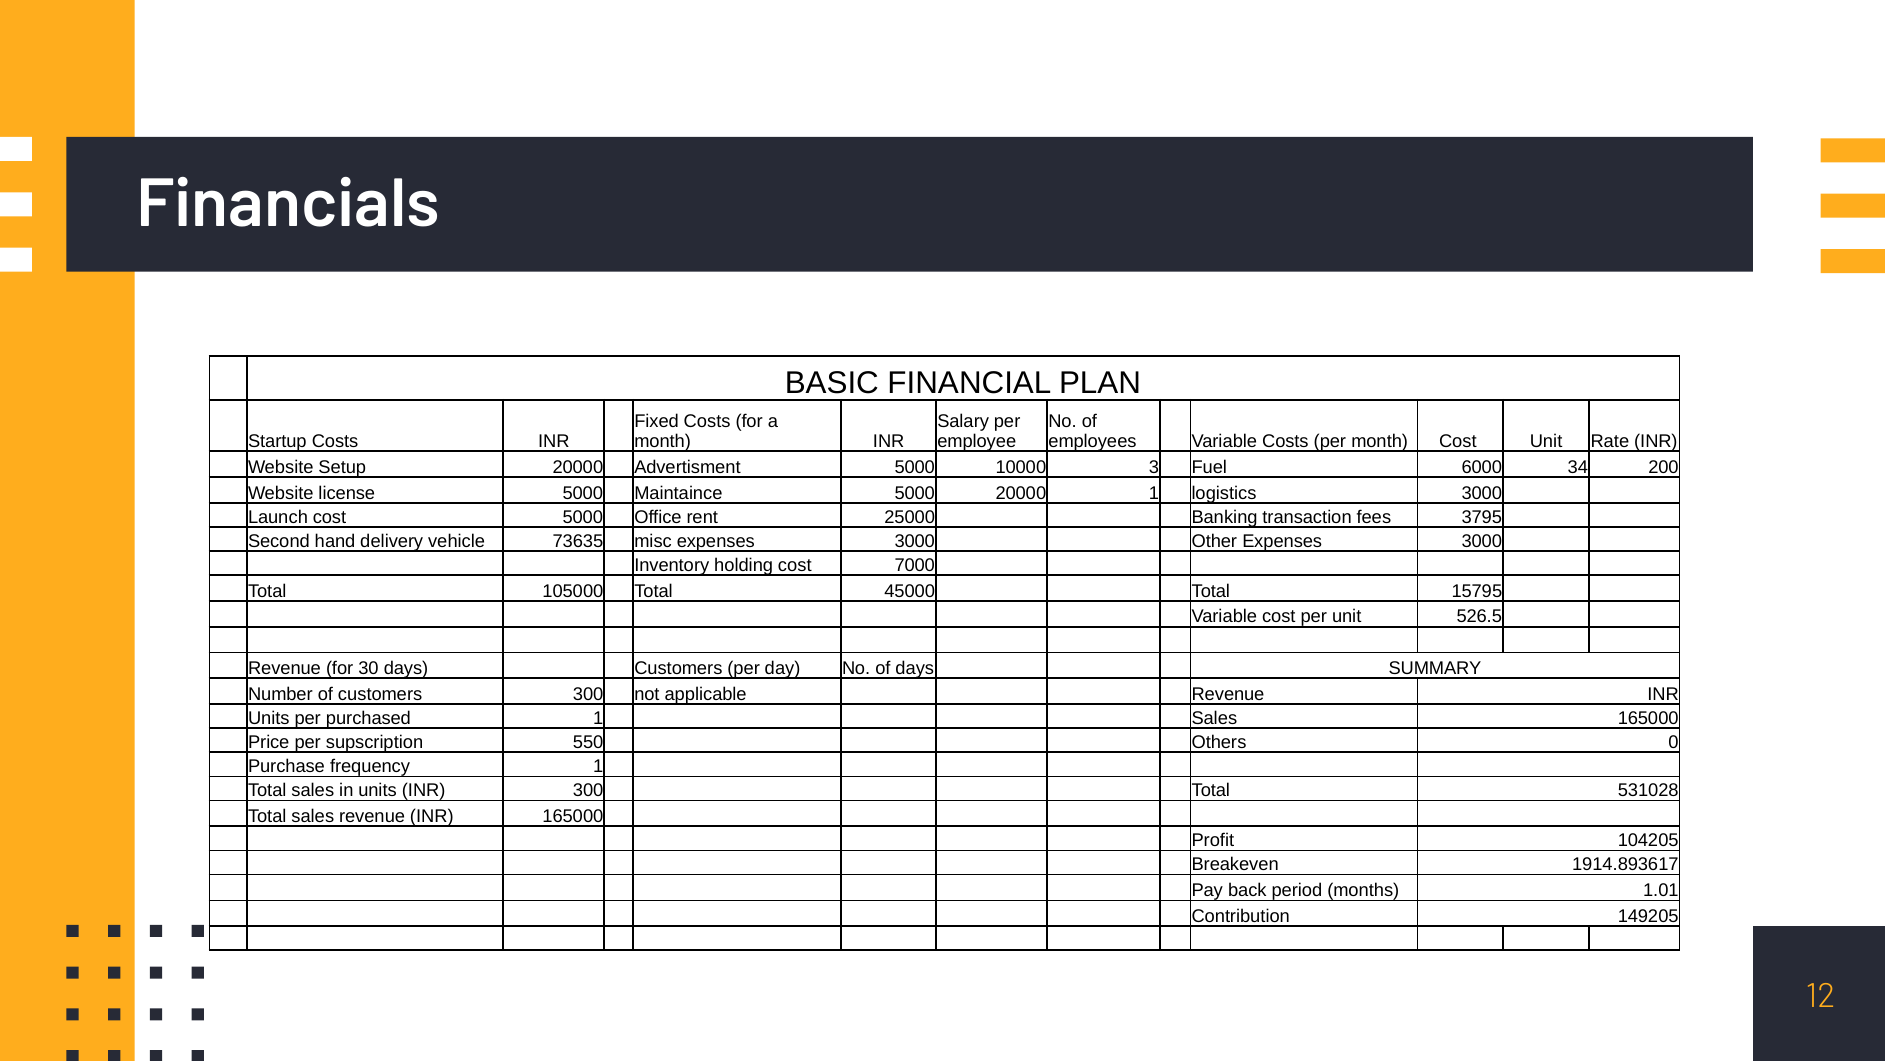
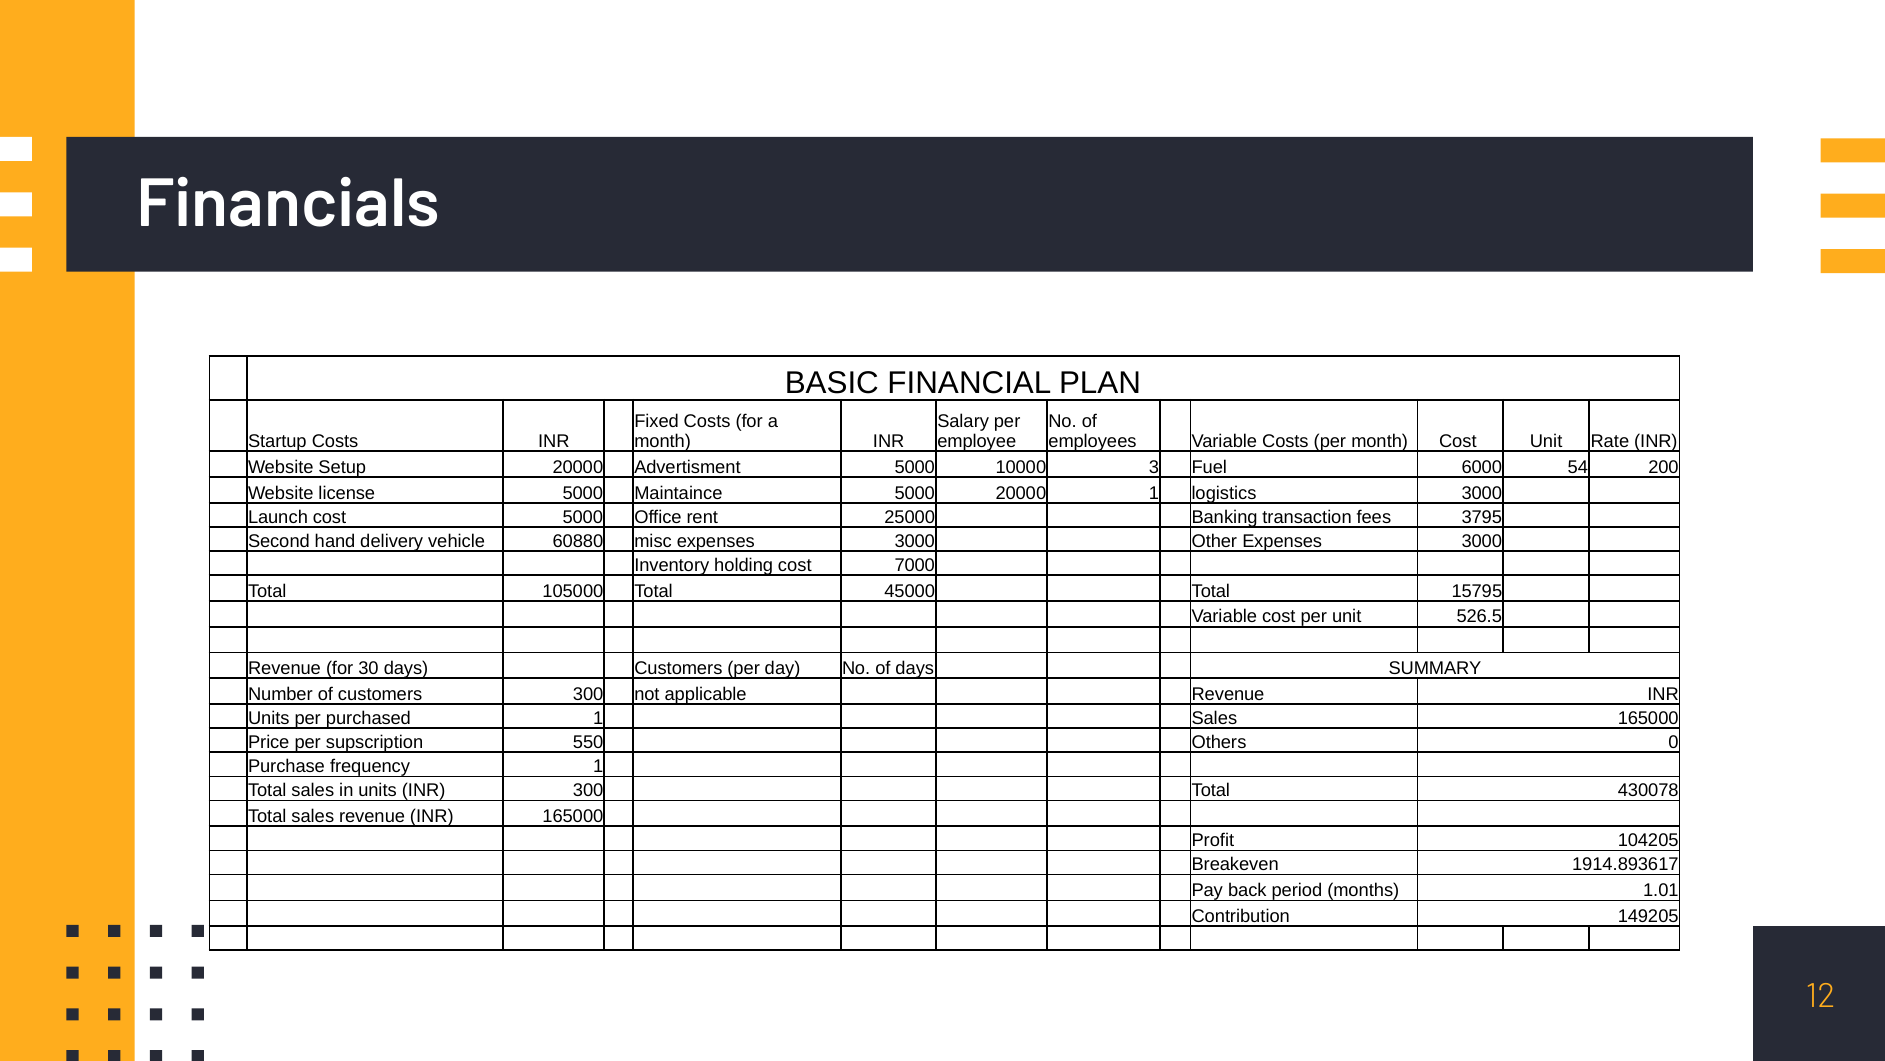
34: 34 -> 54 (1578, 467)
73635: 73635 -> 60880 (578, 541)
531028: 531028 -> 430078 (1648, 790)
